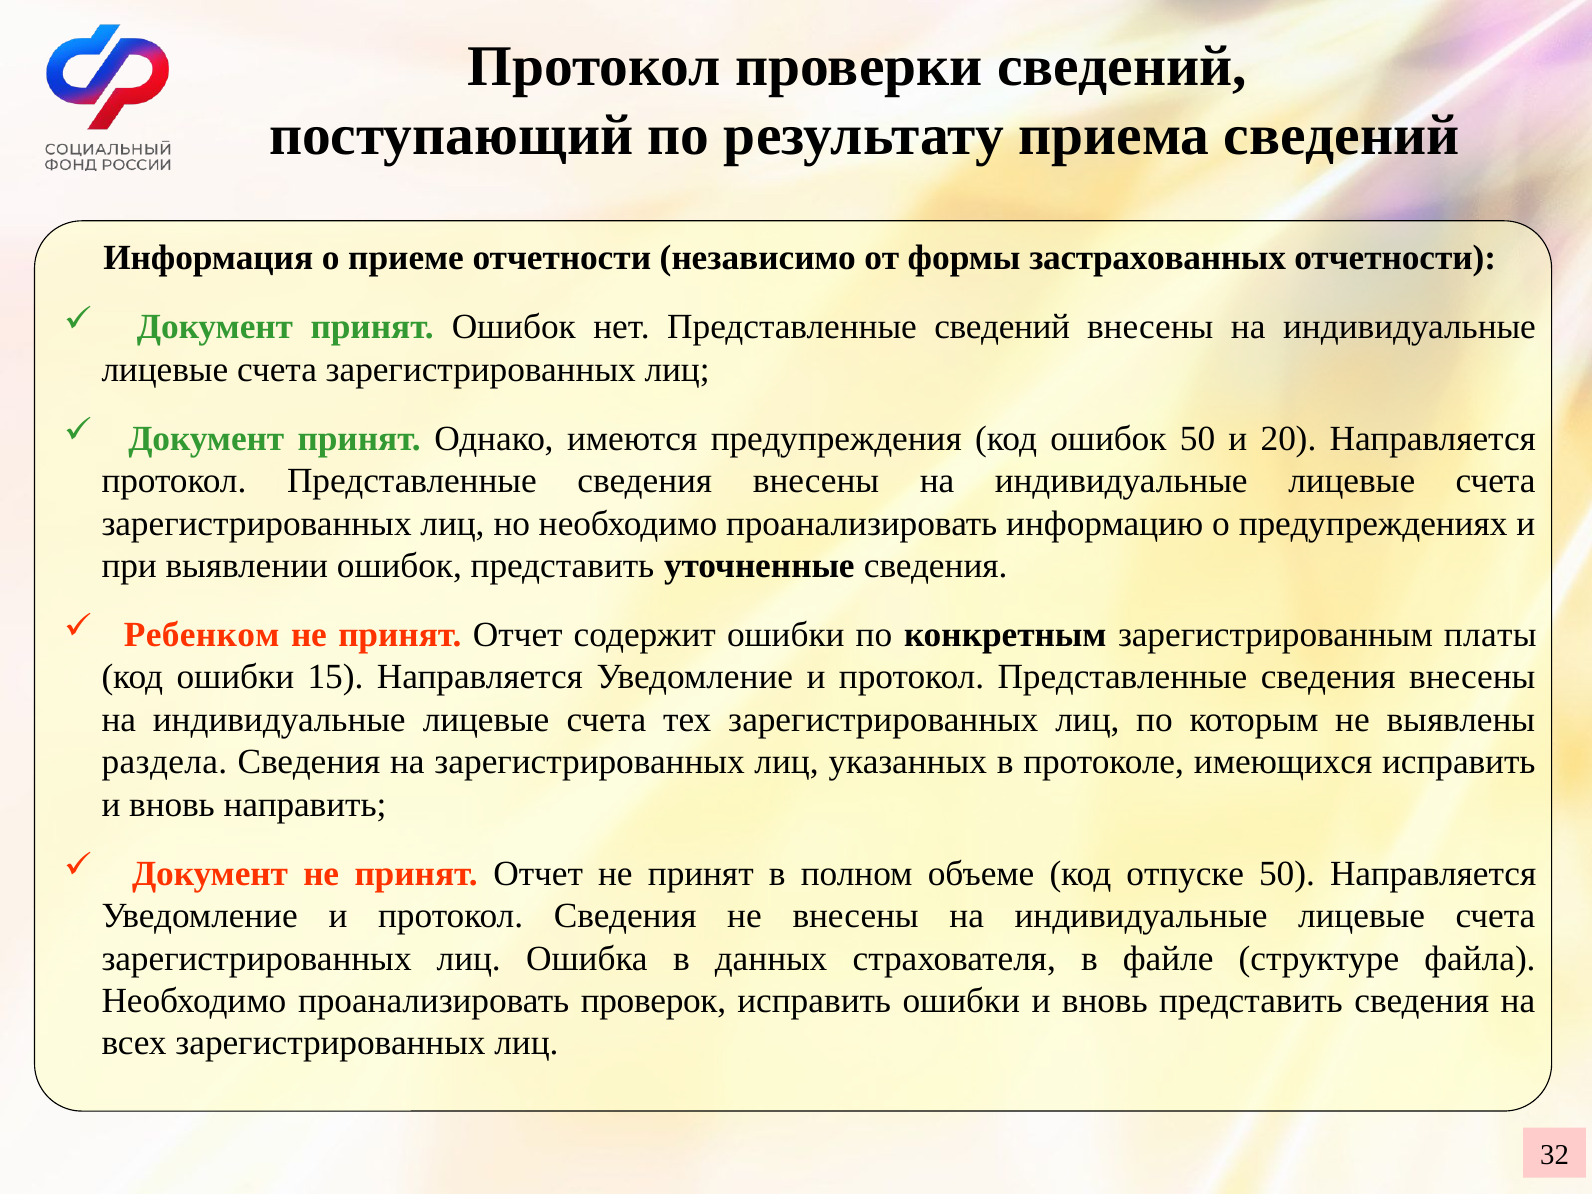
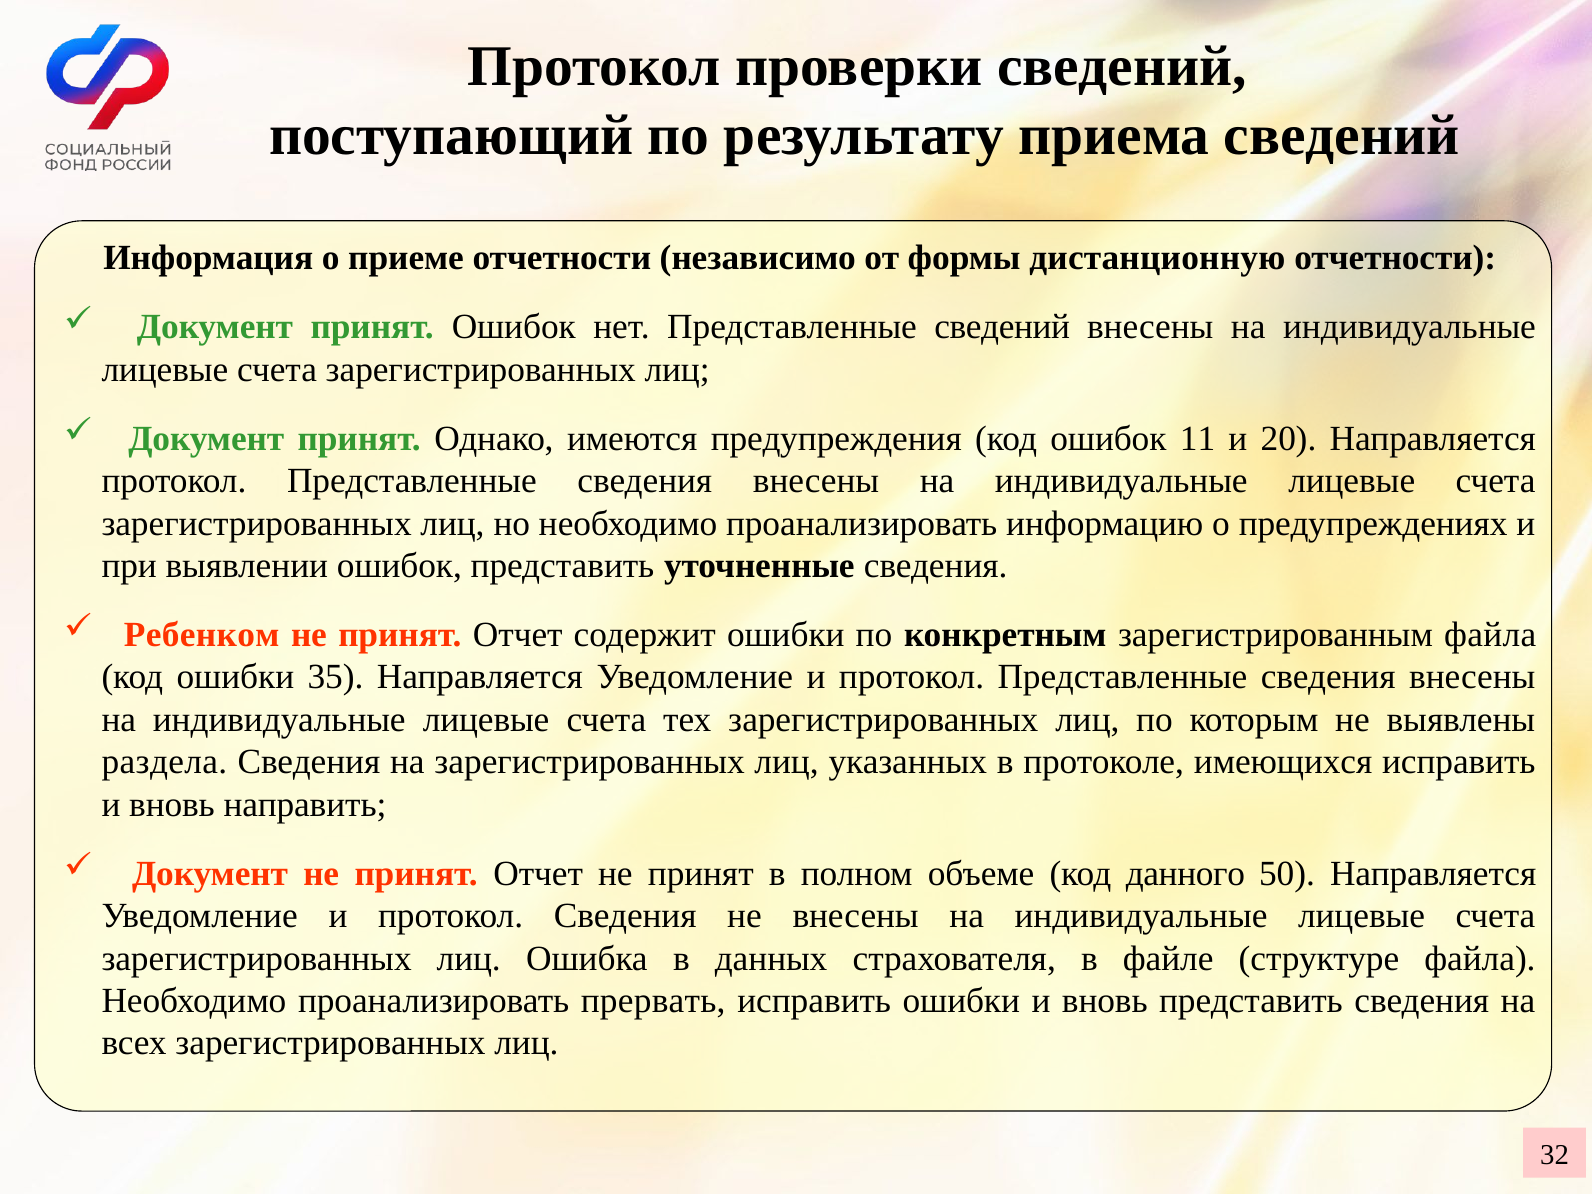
застрахованных: застрахованных -> дистанционную (1157, 258)
ошибок 50: 50 -> 11 (1198, 439)
зарегистрированным платы: платы -> файла (1490, 635)
15: 15 -> 35 (335, 677)
отпуске: отпуске -> данного (1185, 874)
проверок: проверок -> прервать (653, 1001)
